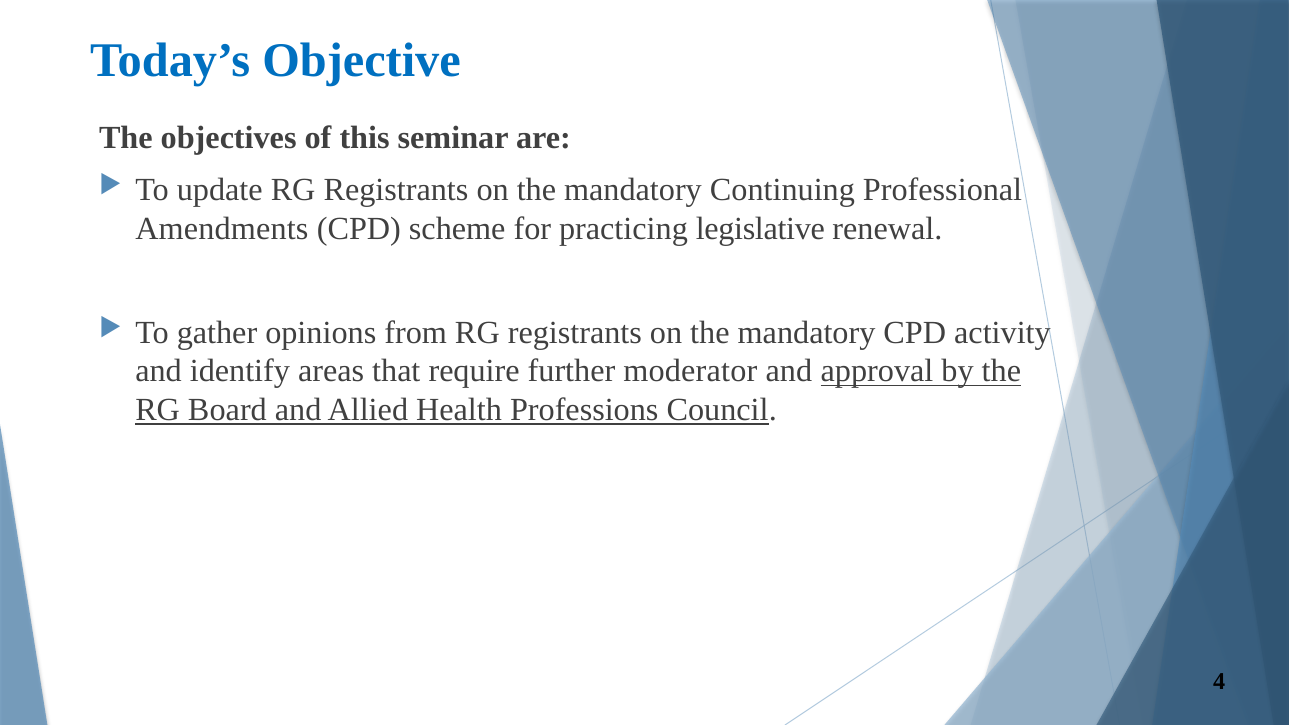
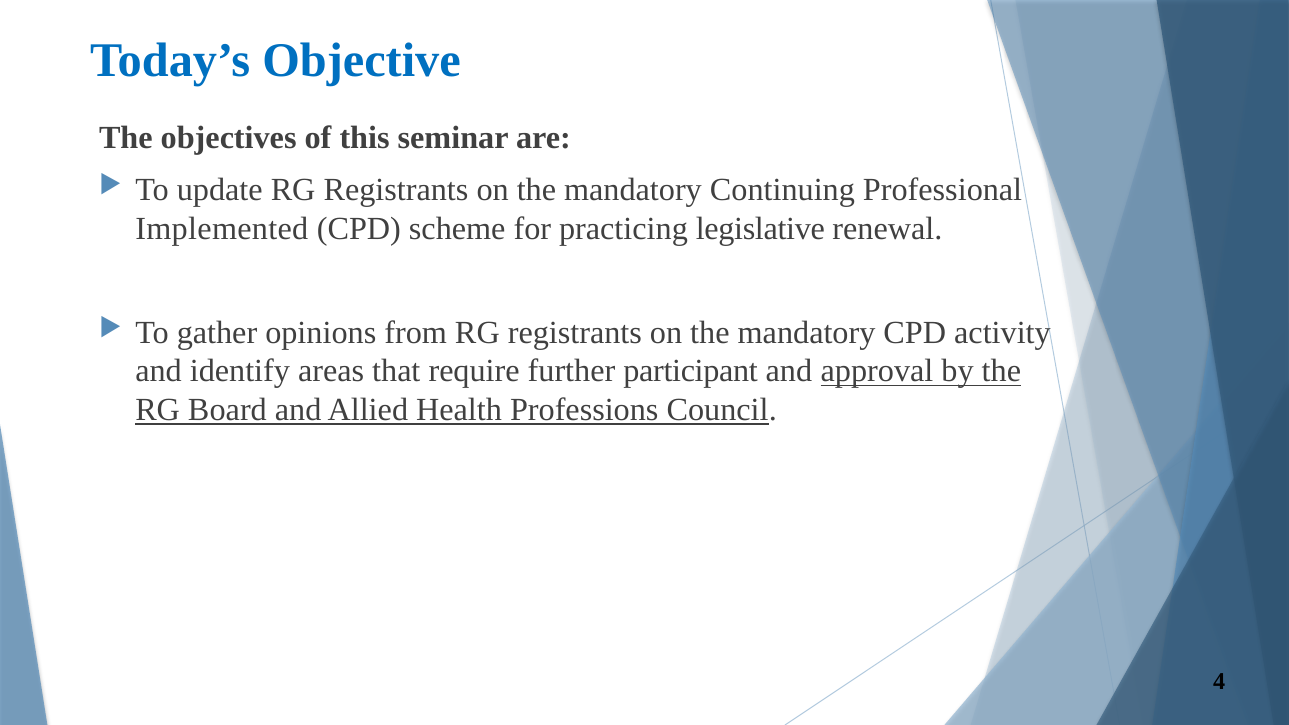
Amendments: Amendments -> Implemented (222, 228)
moderator: moderator -> participant (691, 371)
